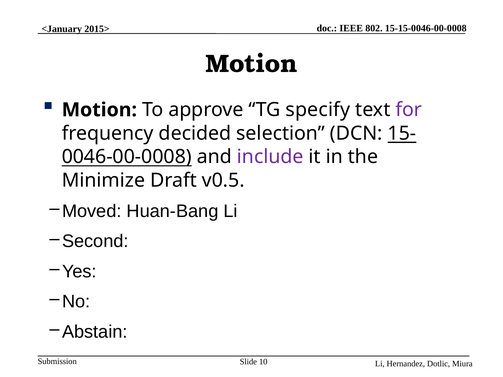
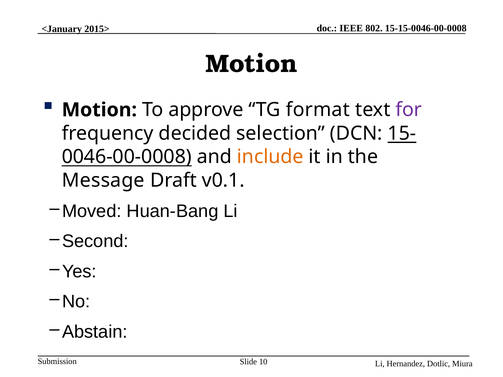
specify: specify -> format (318, 110)
include colour: purple -> orange (270, 157)
Minimize: Minimize -> Message (103, 180)
v0.5: v0.5 -> v0.1 (223, 180)
